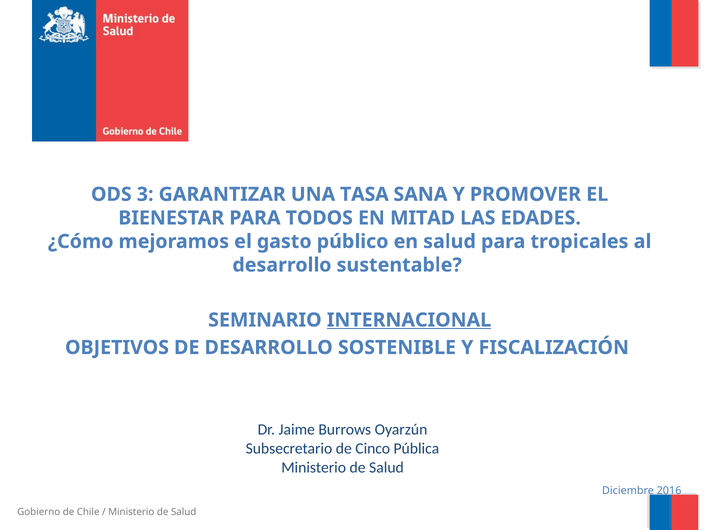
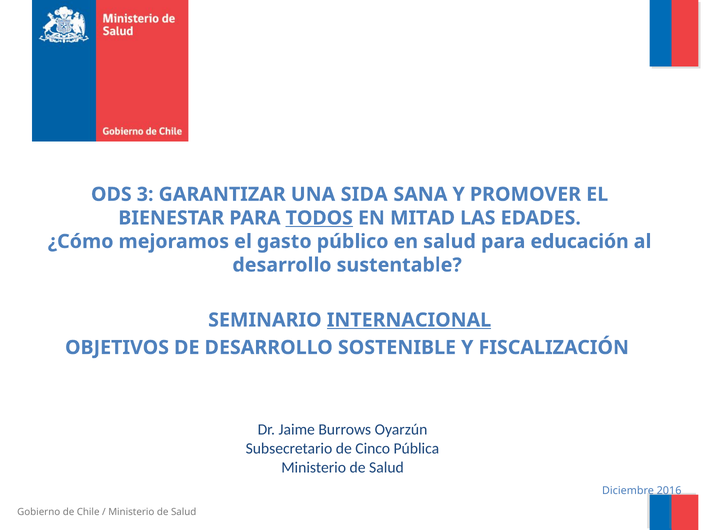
TASA: TASA -> SIDA (364, 194)
TODOS underline: none -> present (319, 218)
tropicales: tropicales -> educación (580, 241)
